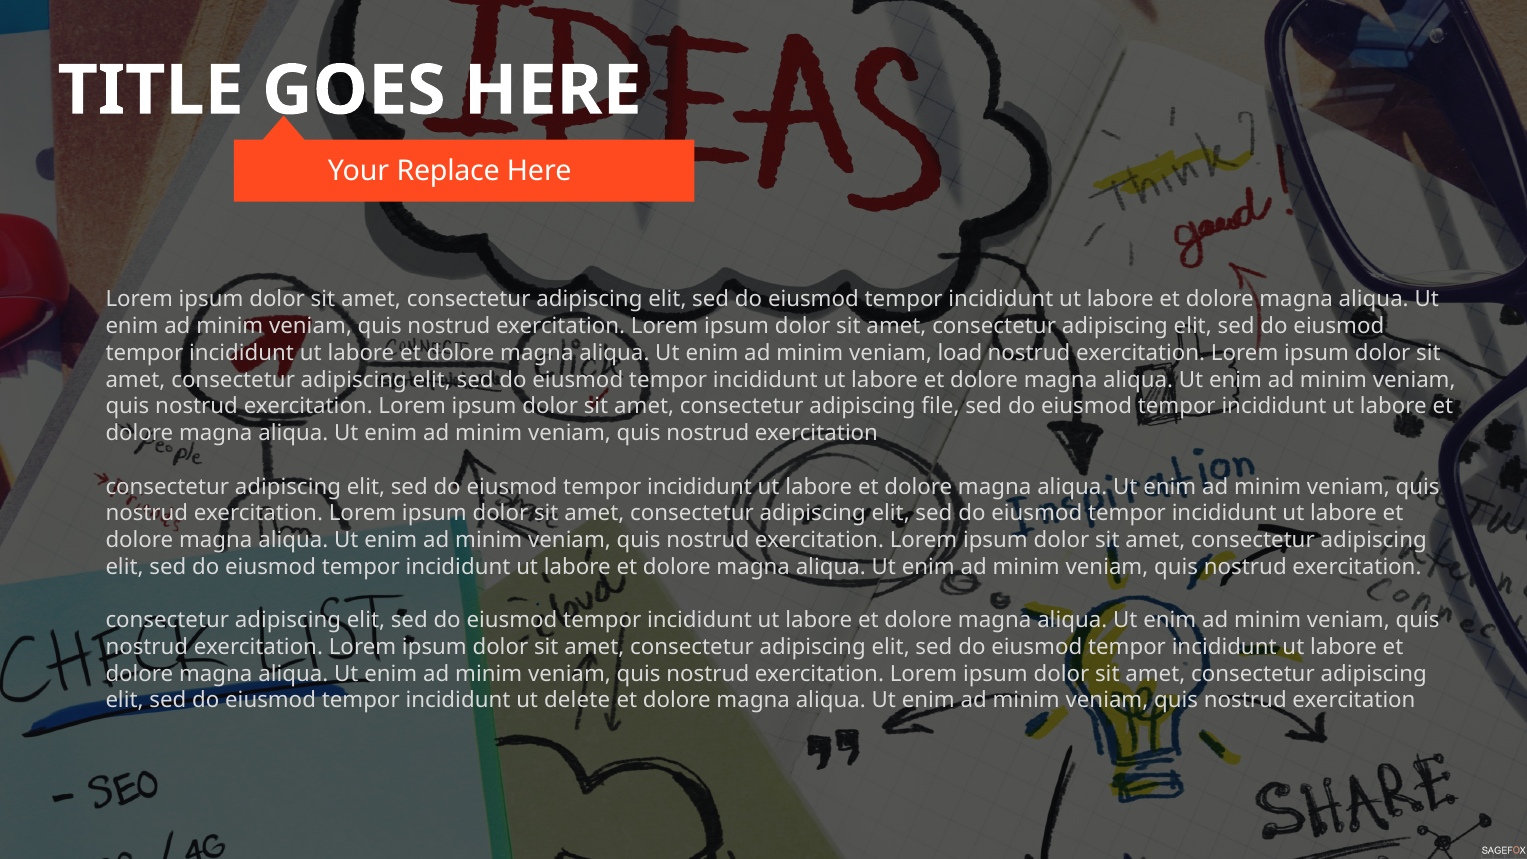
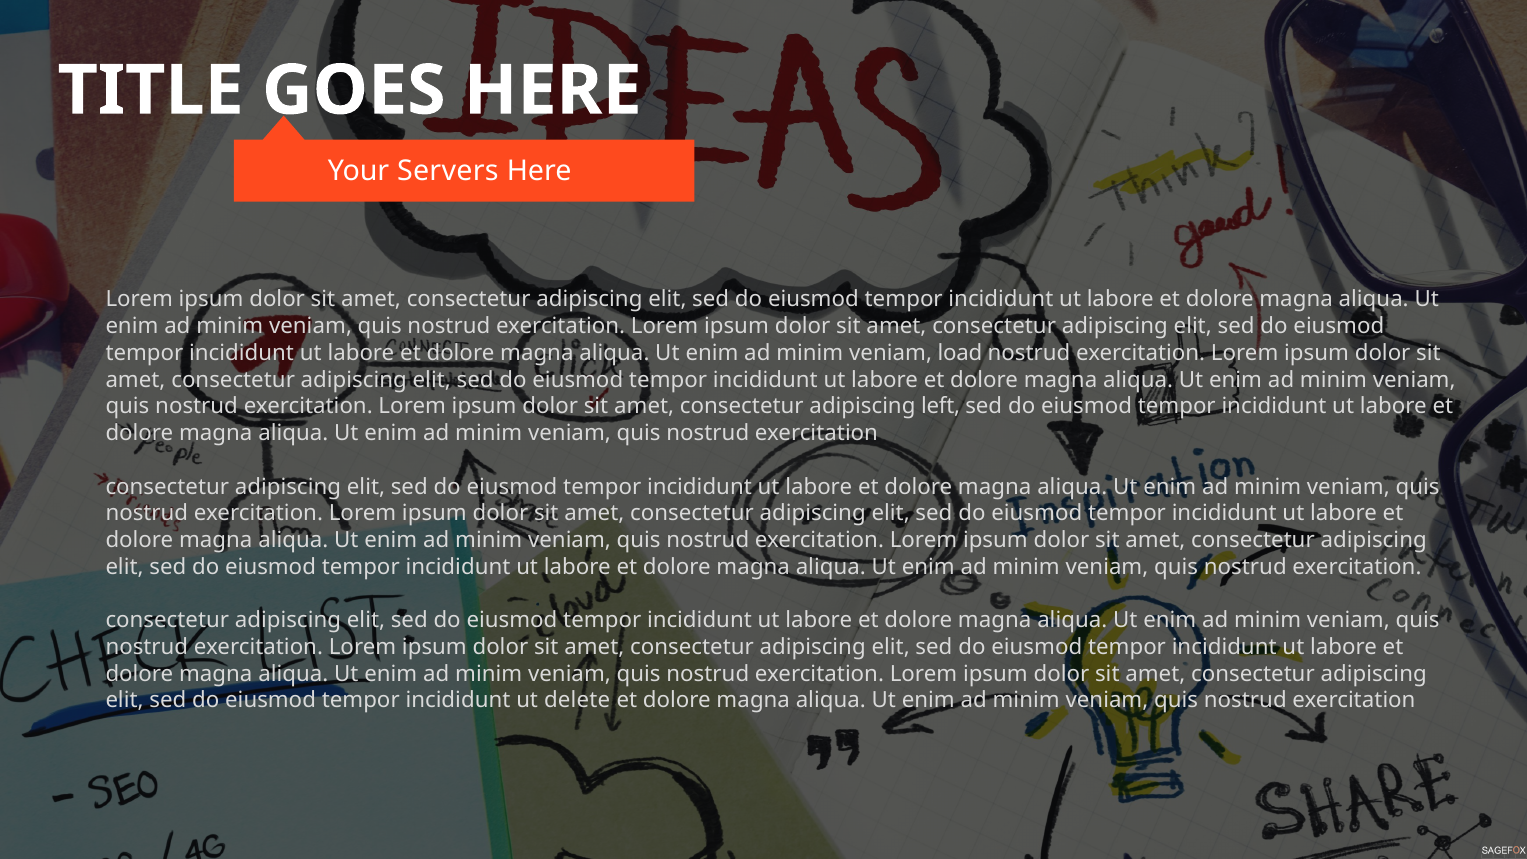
Replace: Replace -> Servers (448, 171)
file: file -> left (941, 406)
